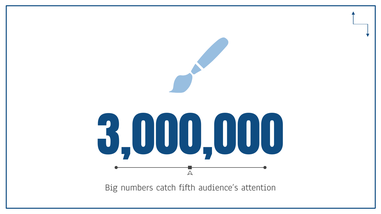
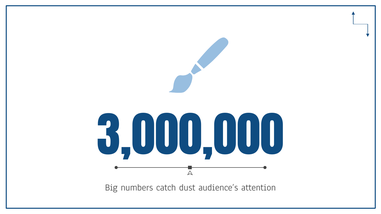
fifth: fifth -> dust (187, 188)
